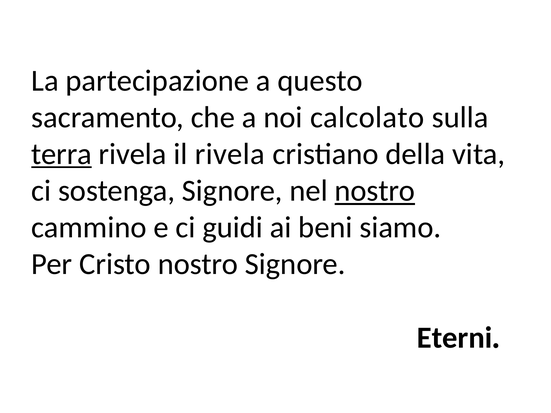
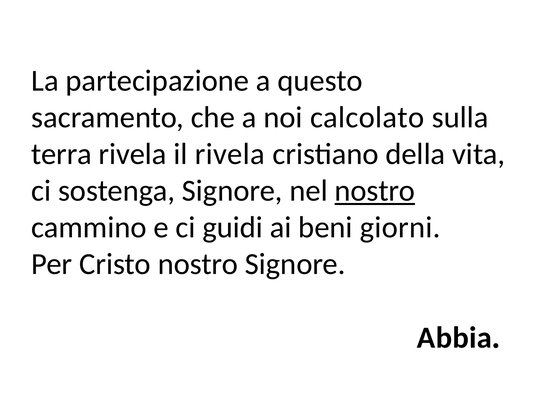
terra underline: present -> none (62, 154)
siamo: siamo -> giorni (400, 228)
Eterni: Eterni -> Abbia (454, 338)
